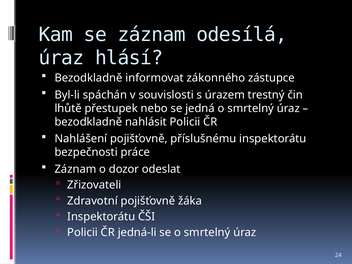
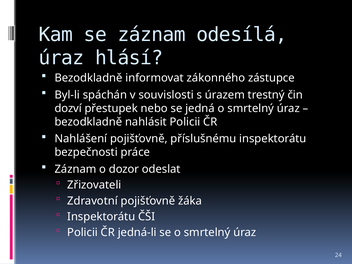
lhůtě: lhůtě -> dozví (68, 108)
